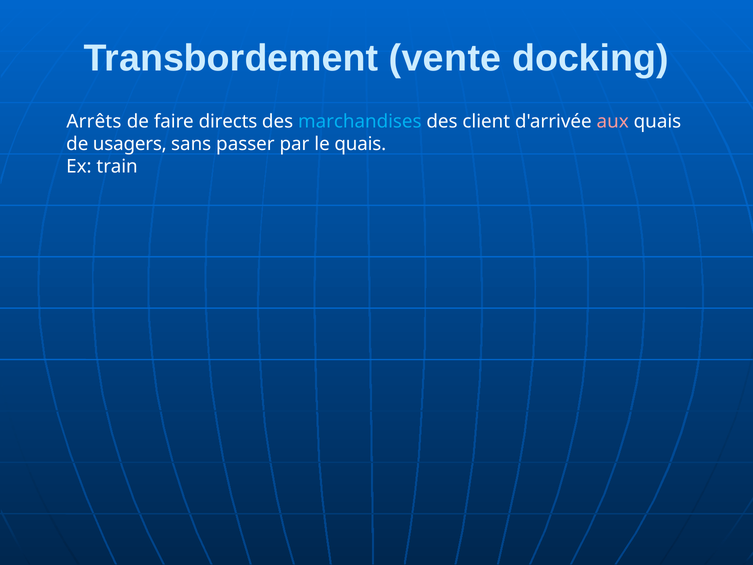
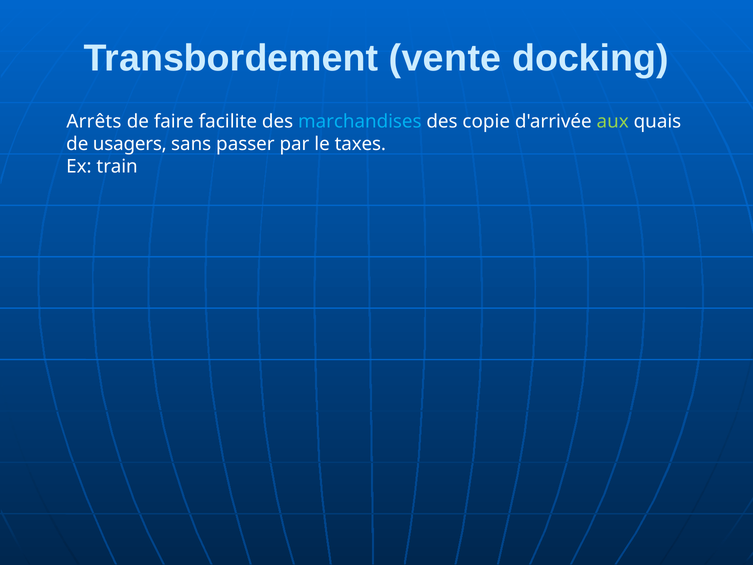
directs: directs -> facilite (228, 121)
client: client -> copie (486, 121)
aux colour: pink -> light green (613, 121)
le quais: quais -> taxes (360, 144)
